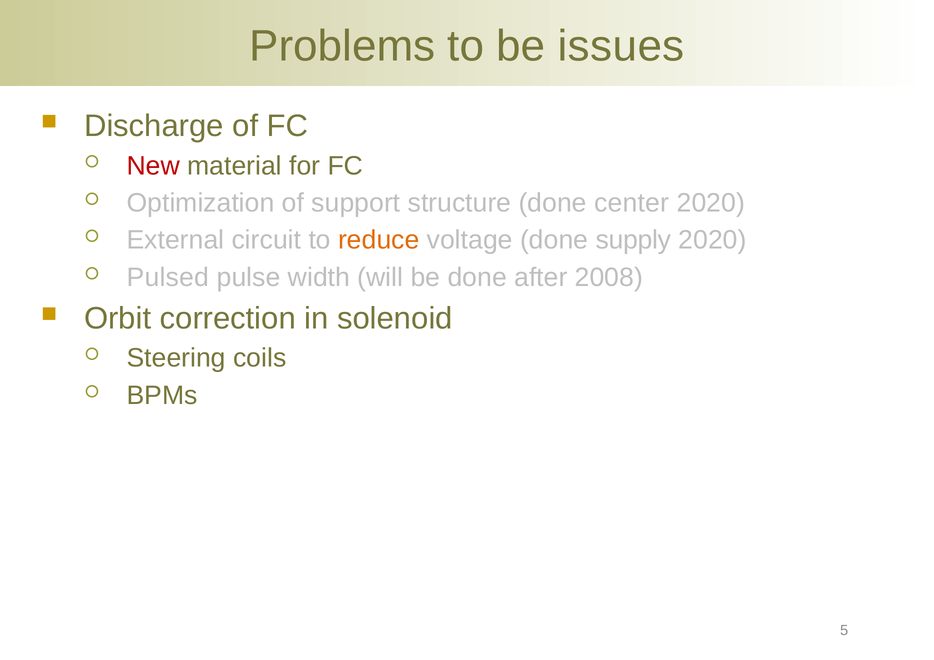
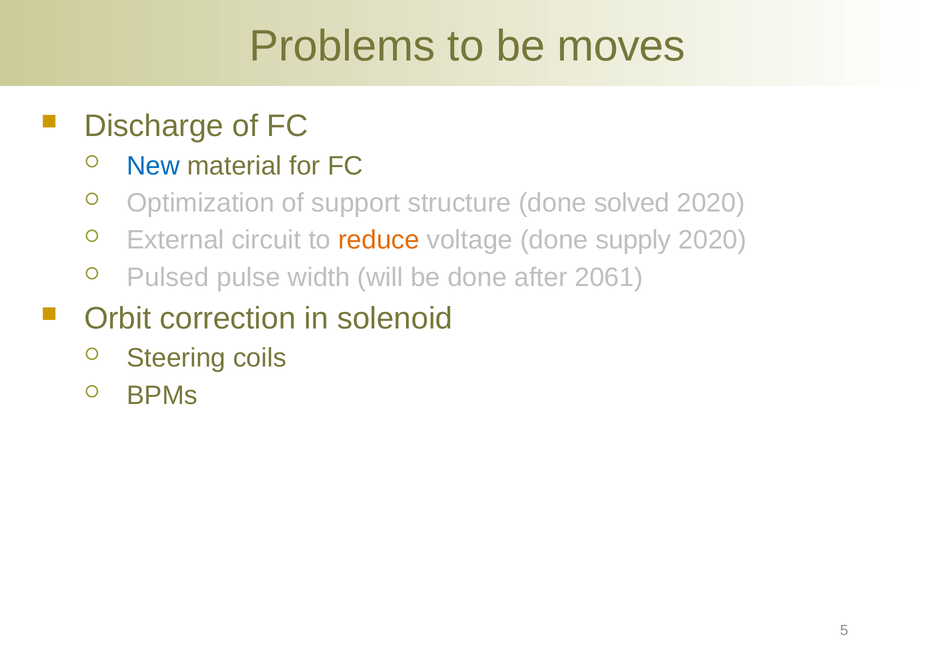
issues: issues -> moves (621, 46)
New colour: red -> blue (153, 166)
center: center -> solved (632, 203)
2008: 2008 -> 2061 (609, 278)
